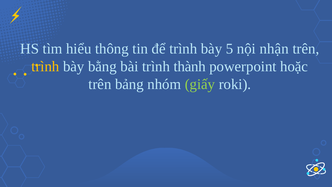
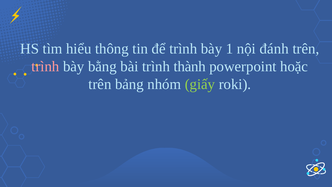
5: 5 -> 1 (229, 49)
nhận: nhận -> đánh (274, 49)
trình colour: yellow -> pink (45, 66)
